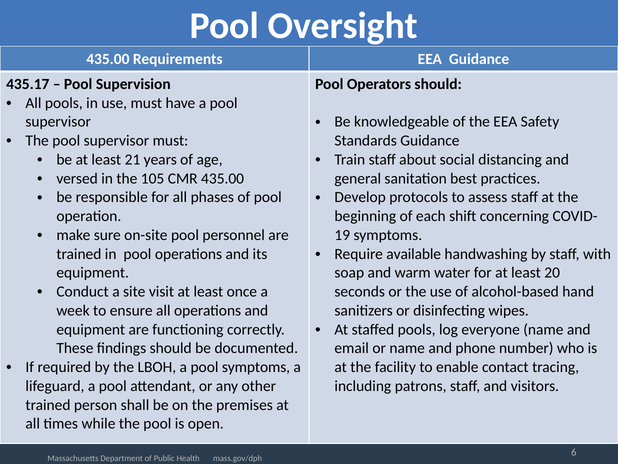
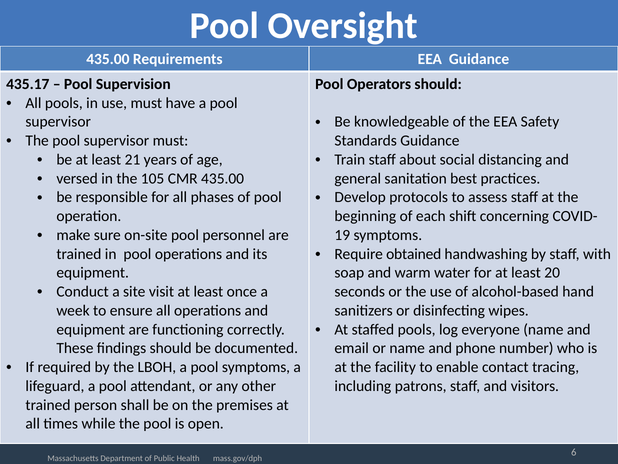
available: available -> obtained (414, 254)
